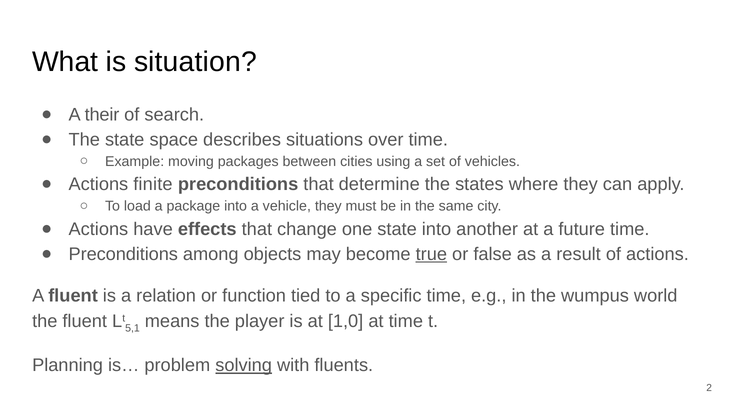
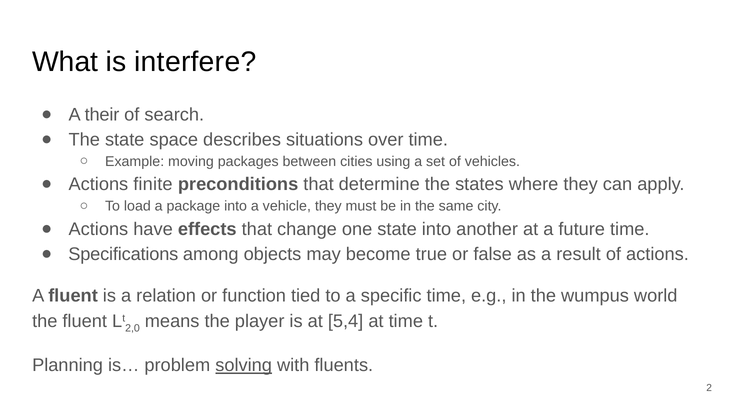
situation: situation -> interfere (195, 62)
Preconditions: Preconditions -> Specifications (123, 254)
true underline: present -> none (431, 254)
5,1: 5,1 -> 2,0 (133, 328)
1,0: 1,0 -> 5,4 (346, 321)
